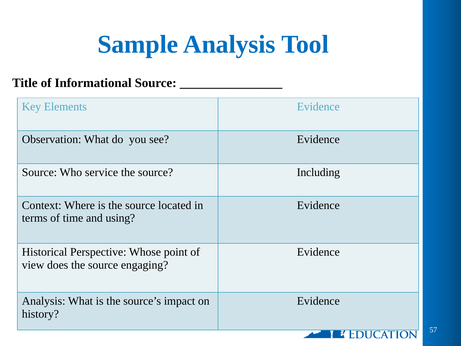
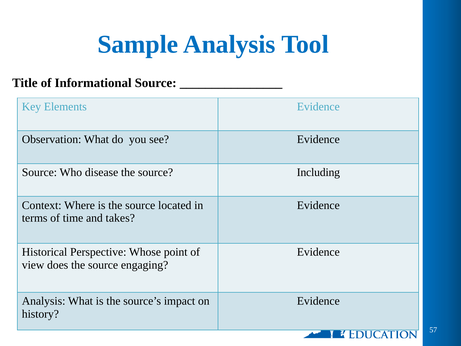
service: service -> disease (102, 172)
using: using -> takes (120, 218)
